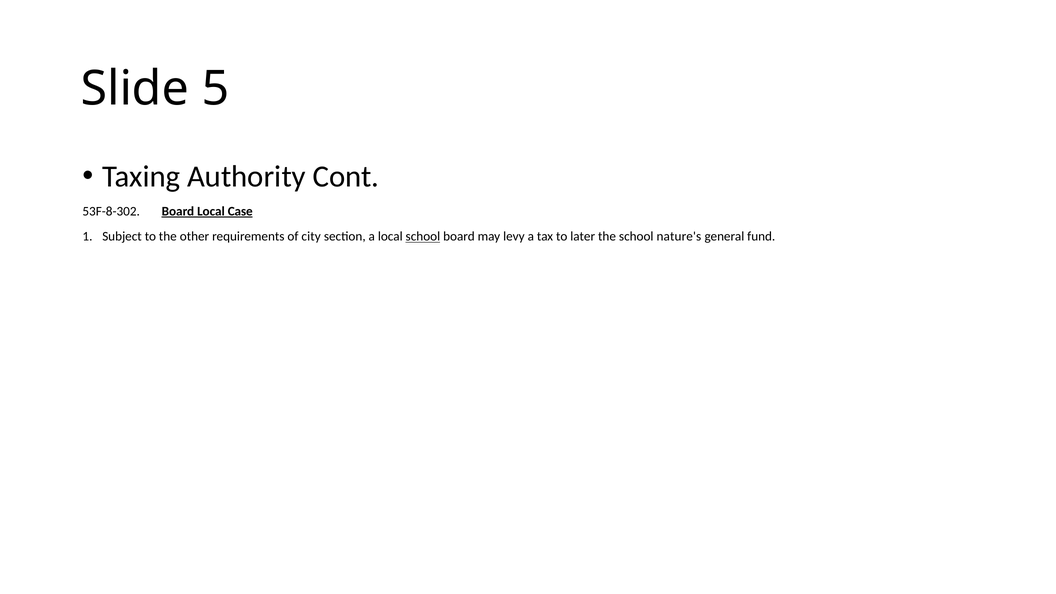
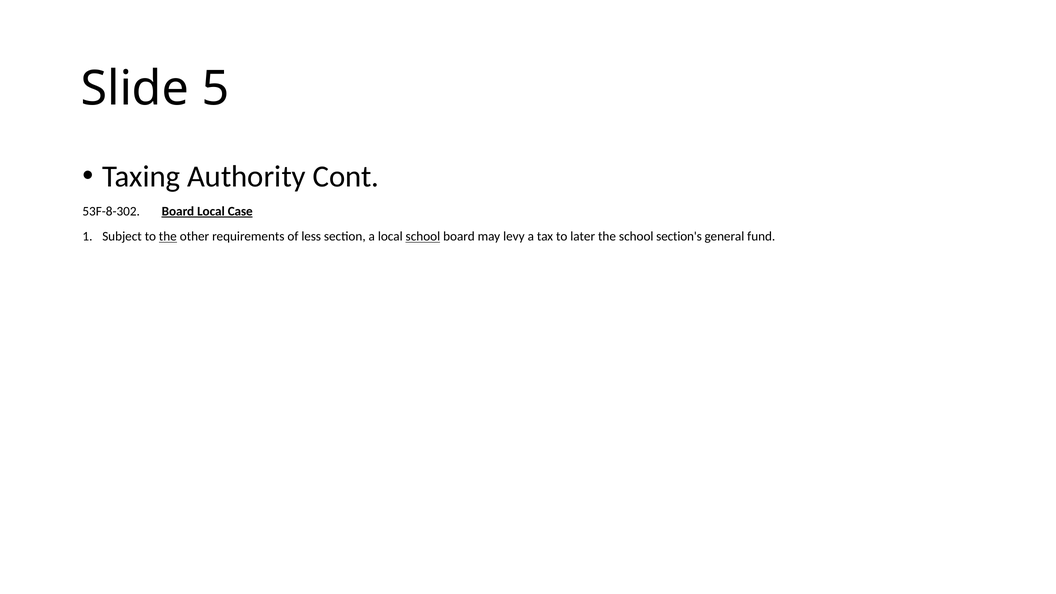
the underline: none -> present (168, 237)
city: city -> less (311, 237)
nature's: nature's -> section's (679, 237)
